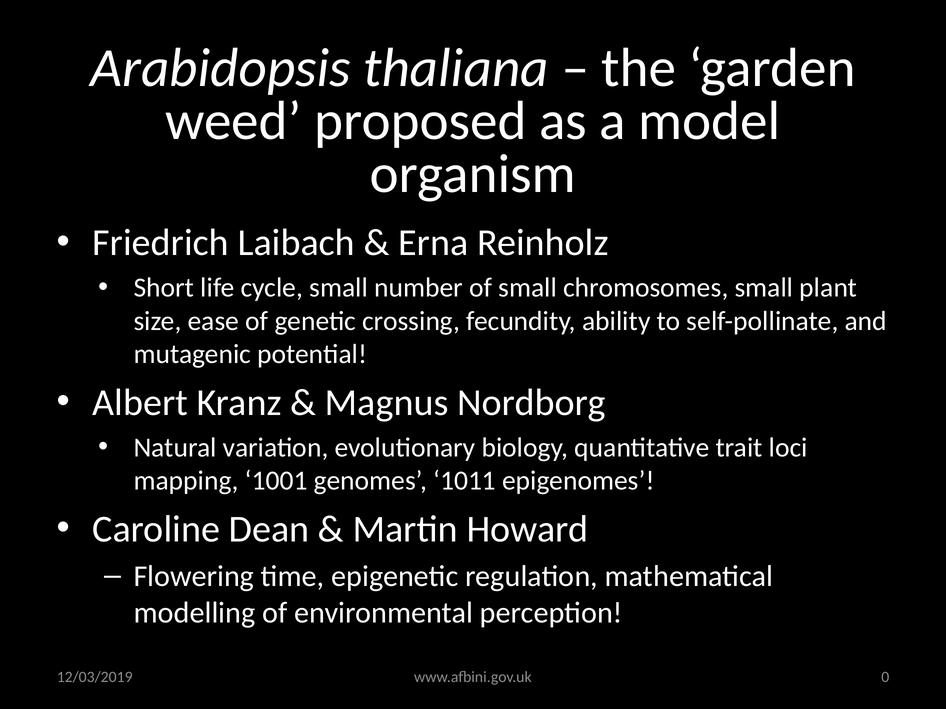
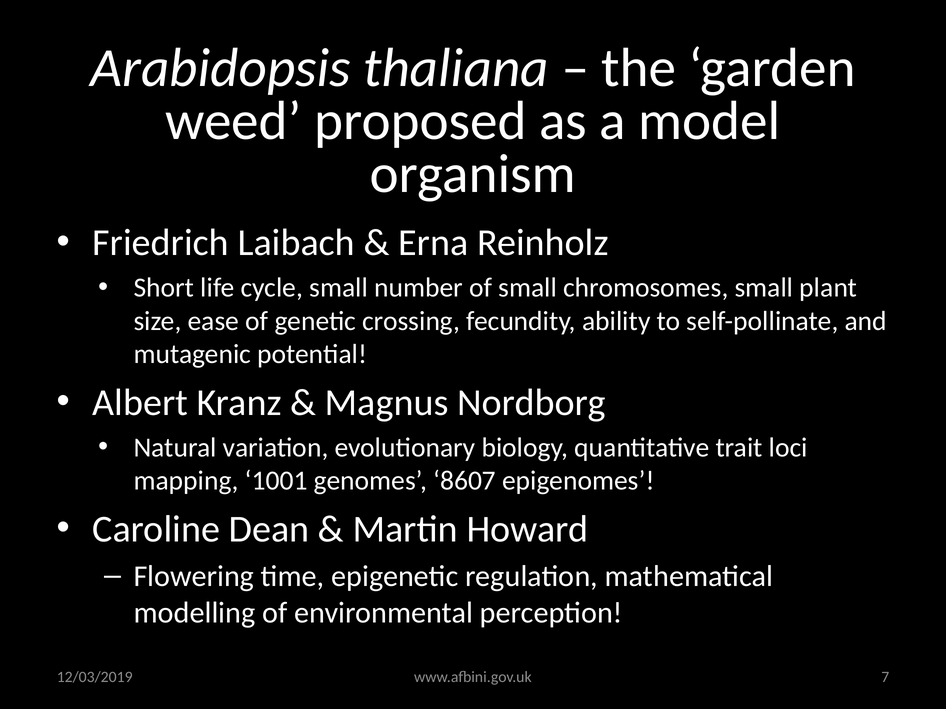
1011: 1011 -> 8607 (465, 481)
0: 0 -> 7 (885, 677)
